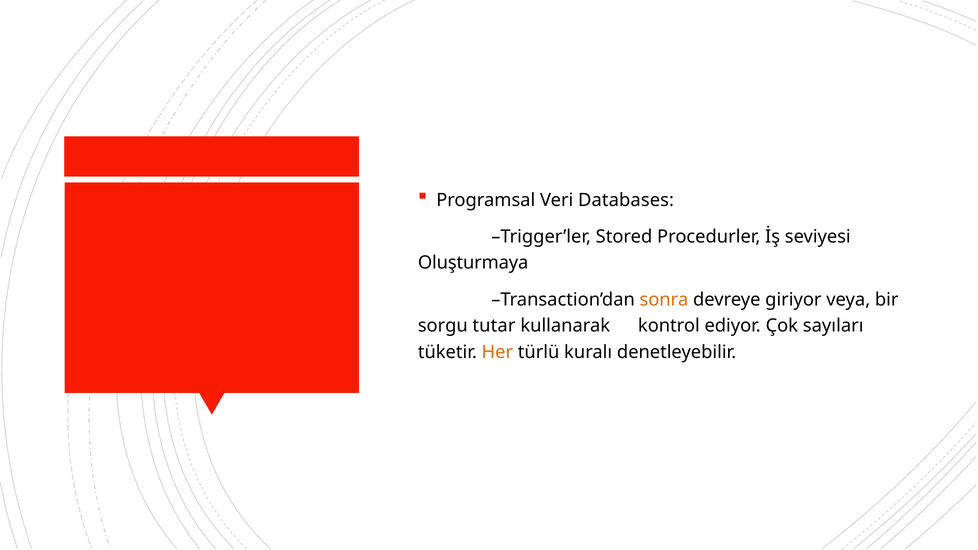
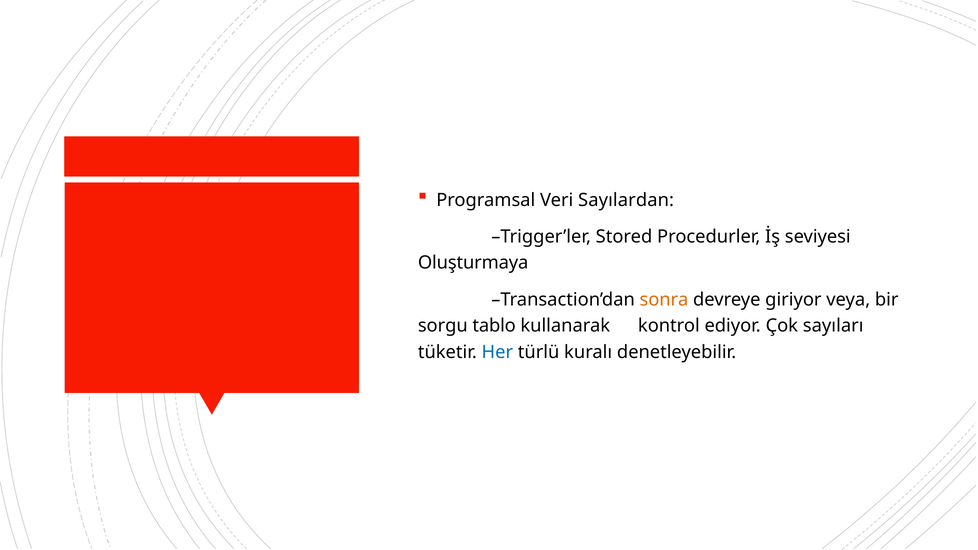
Databases: Databases -> Sayılardan (626, 200)
tutar: tutar -> tablo (494, 326)
Her colour: orange -> blue (497, 352)
